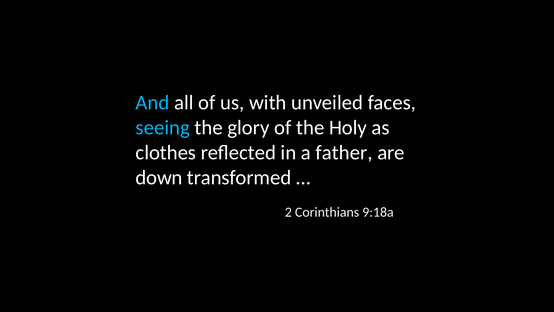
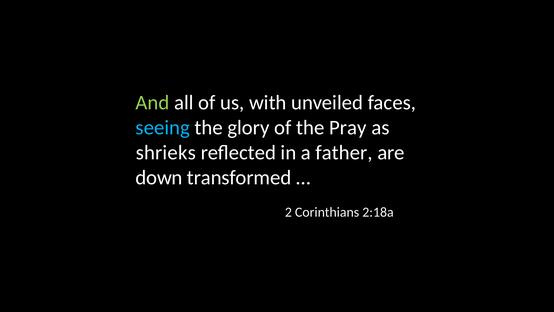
And colour: light blue -> light green (153, 103)
Holy: Holy -> Pray (348, 127)
clothes: clothes -> shrieks (166, 152)
9:18a: 9:18a -> 2:18a (378, 212)
